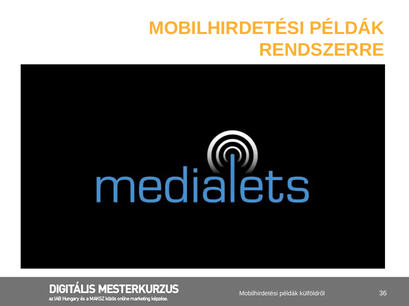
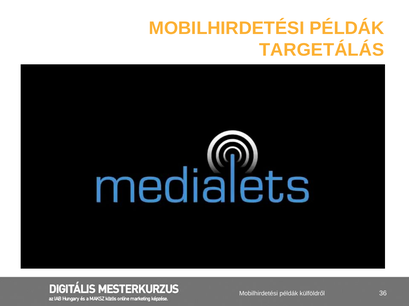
RENDSZERRE: RENDSZERRE -> TARGETÁLÁS (322, 50)
